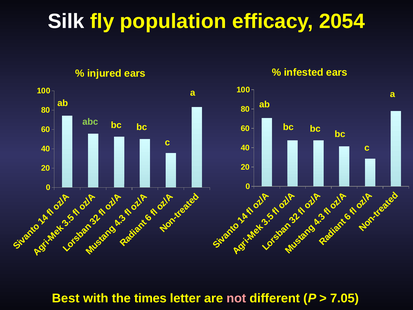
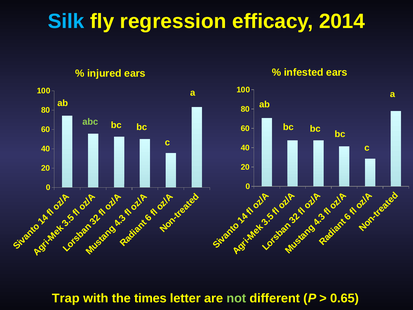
Silk colour: white -> light blue (66, 21)
population: population -> regression (173, 21)
2054: 2054 -> 2014 (342, 21)
Best: Best -> Trap (66, 298)
not colour: pink -> light green (236, 298)
7.05: 7.05 -> 0.65 (344, 298)
